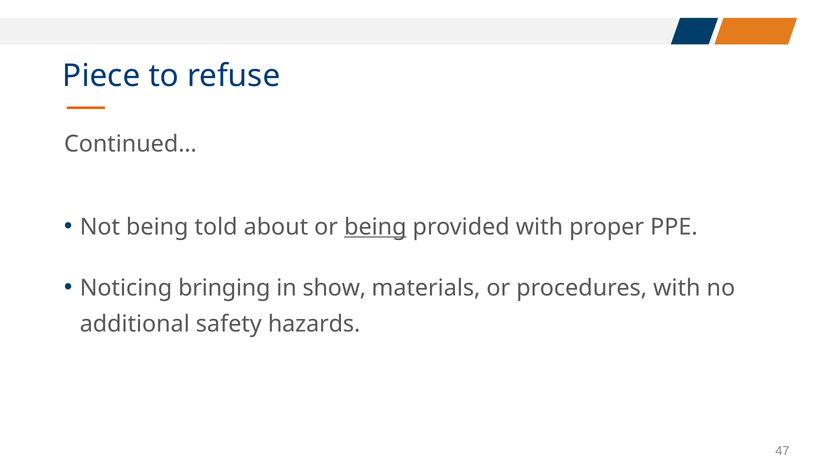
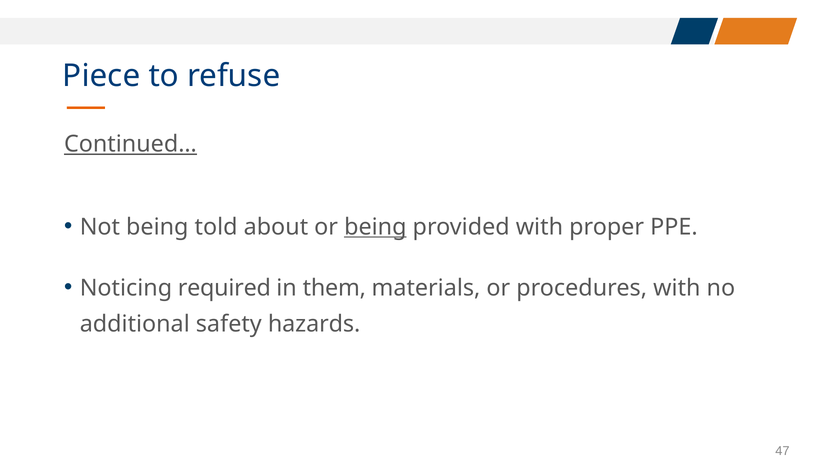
Continued… underline: none -> present (130, 144)
bringing: bringing -> required (224, 288)
show: show -> them (334, 288)
